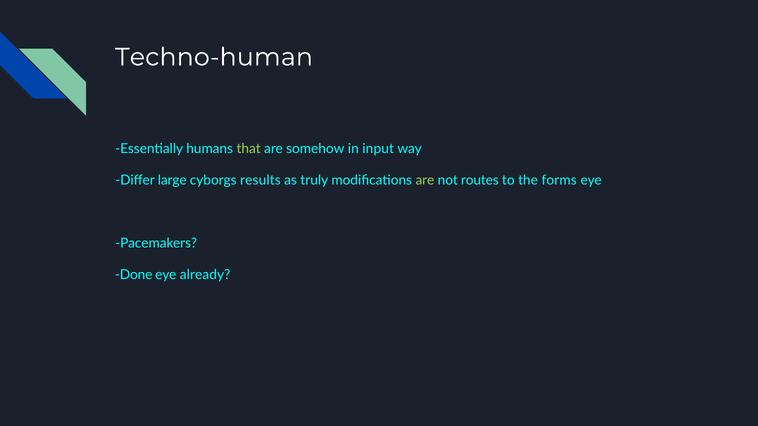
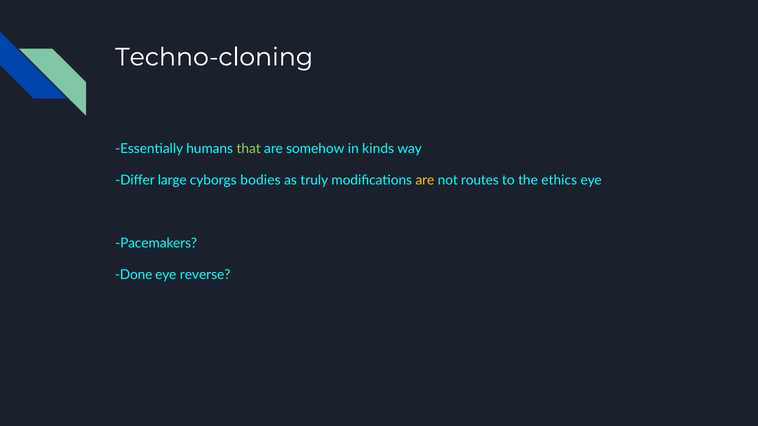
Techno-human: Techno-human -> Techno-cloning (214, 57)
input: input -> kinds (378, 149)
results: results -> bodies (260, 181)
are colour: light green -> yellow (425, 181)
forms: forms -> ethics (559, 181)
already: already -> reverse (205, 275)
